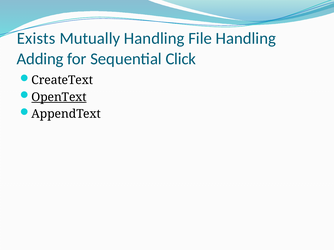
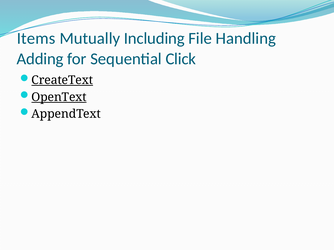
Exists: Exists -> Items (36, 39)
Mutually Handling: Handling -> Including (154, 39)
CreateText underline: none -> present (62, 80)
